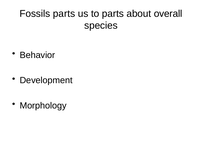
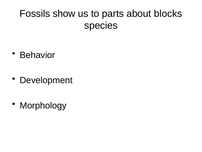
Fossils parts: parts -> show (64, 14)
overall: overall -> blocks (168, 14)
